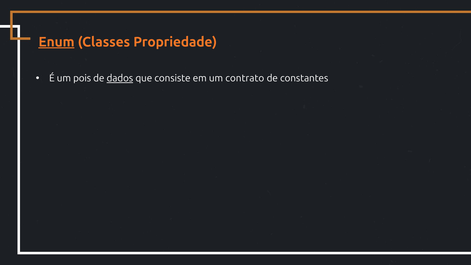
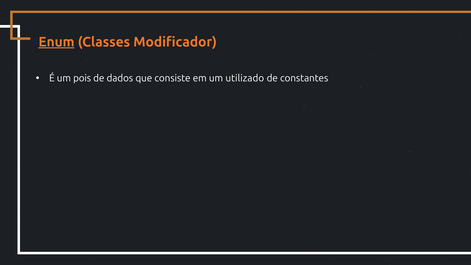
Propriedade: Propriedade -> Modificador (175, 42)
dados underline: present -> none (120, 78)
contrato: contrato -> utilizado (245, 78)
